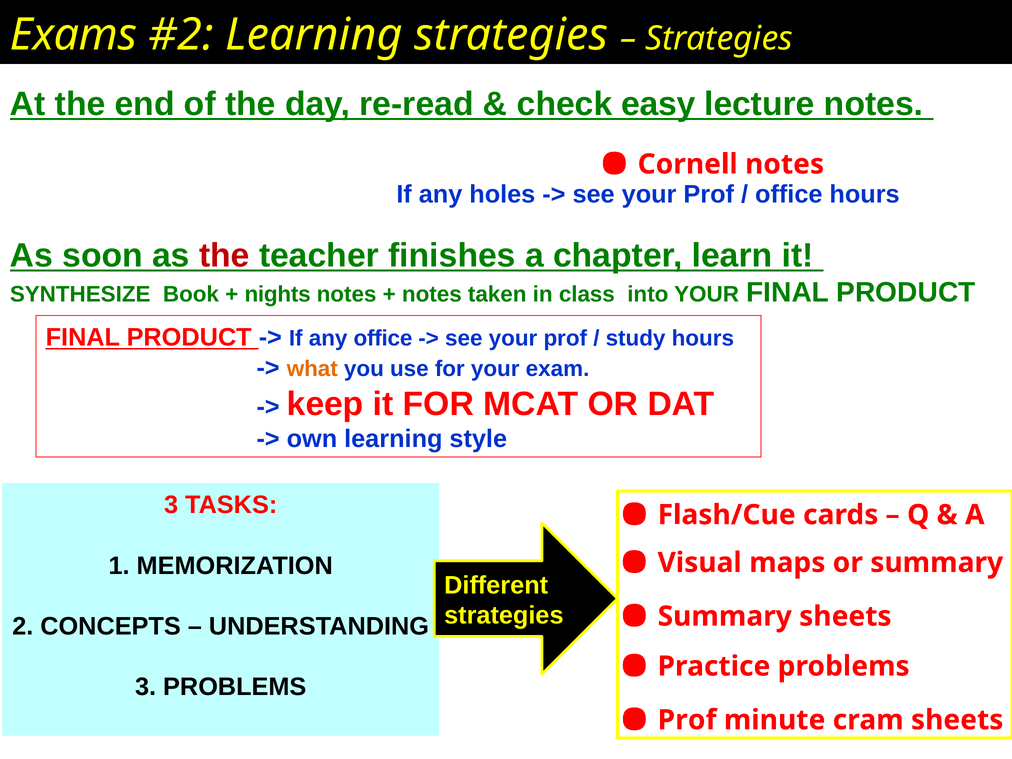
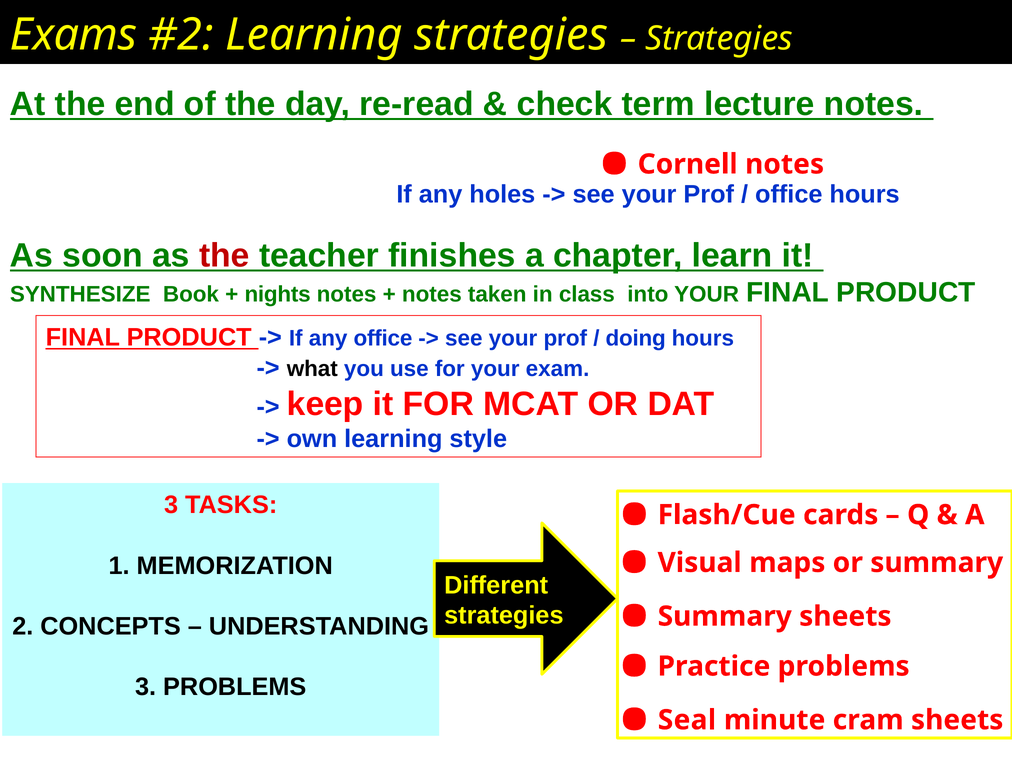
easy: easy -> term (658, 104)
study: study -> doing (636, 339)
what colour: orange -> black (312, 369)
Prof: Prof -> Seal (687, 720)
